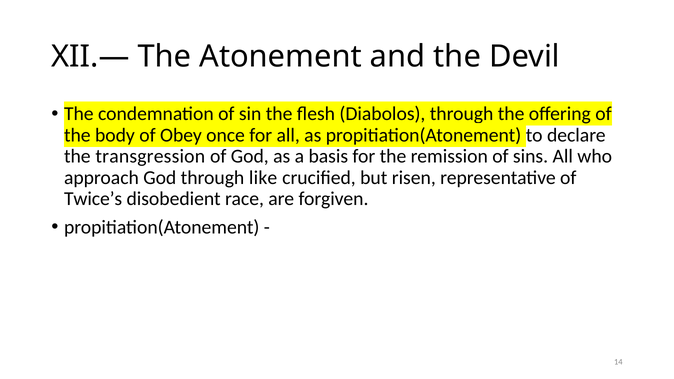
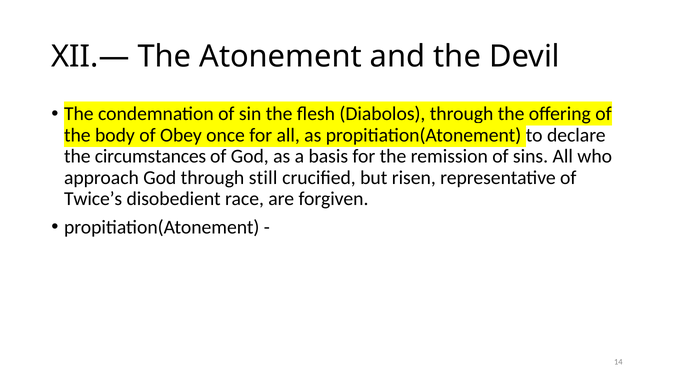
transgression: transgression -> circumstances (150, 156)
like: like -> still (263, 178)
